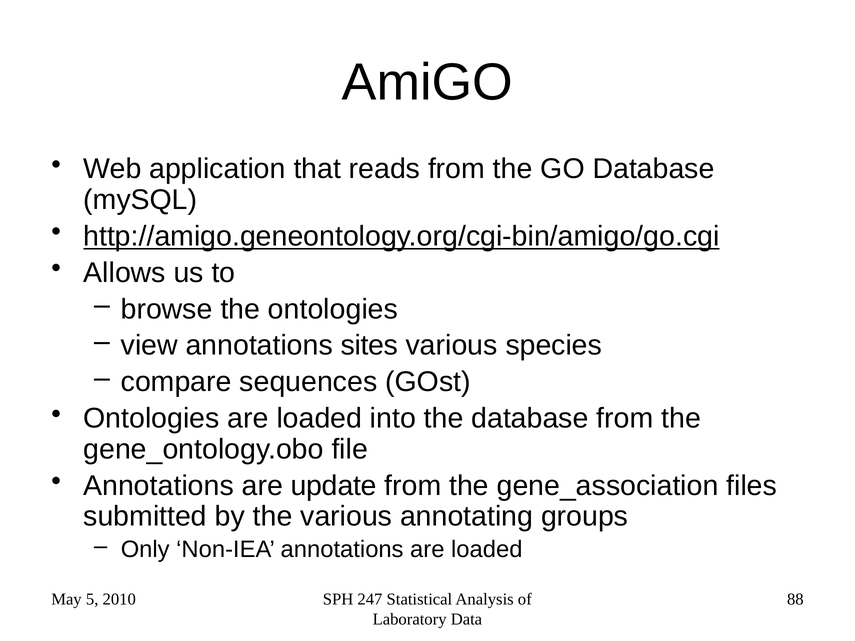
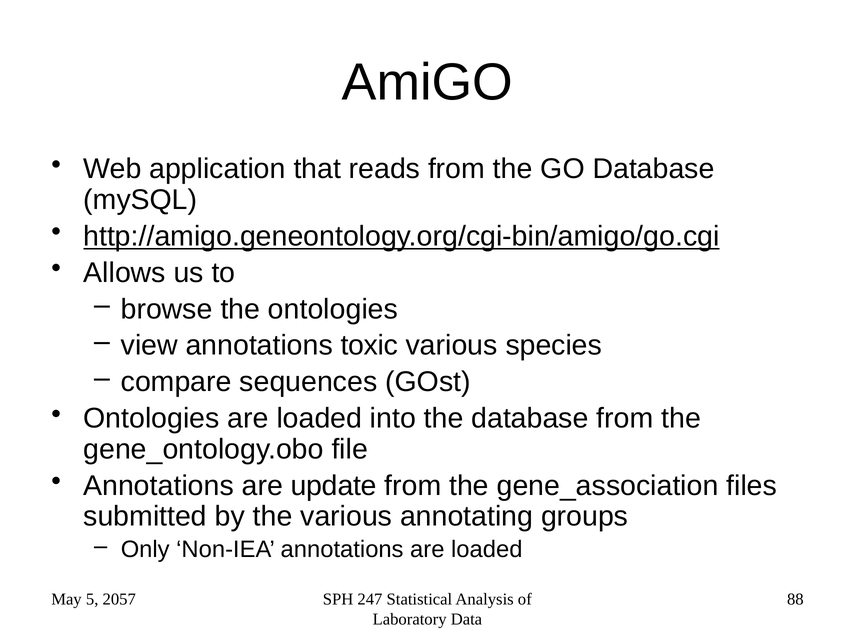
sites: sites -> toxic (369, 346)
2010: 2010 -> 2057 (119, 599)
